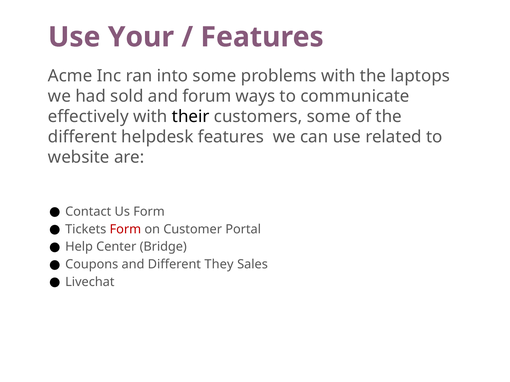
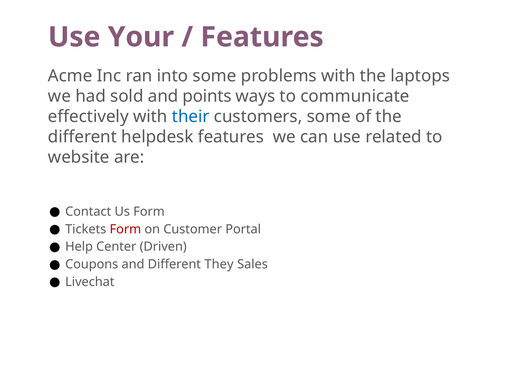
forum: forum -> points (207, 96)
their colour: black -> blue (191, 117)
Bridge: Bridge -> Driven (163, 247)
